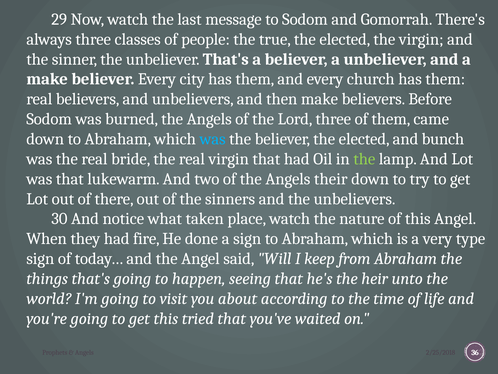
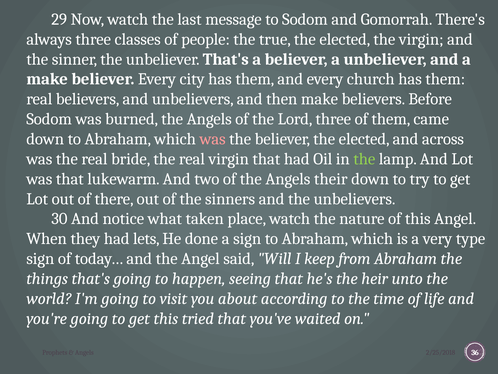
was colour: light blue -> pink (213, 139)
bunch: bunch -> across (443, 139)
fire: fire -> lets (146, 238)
